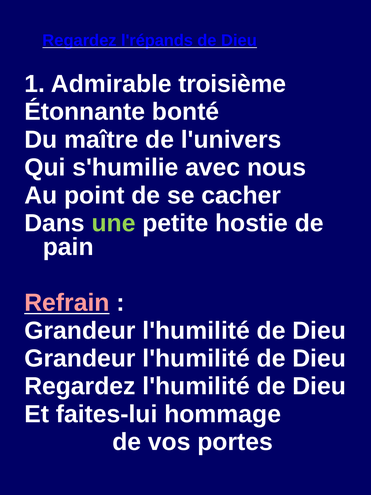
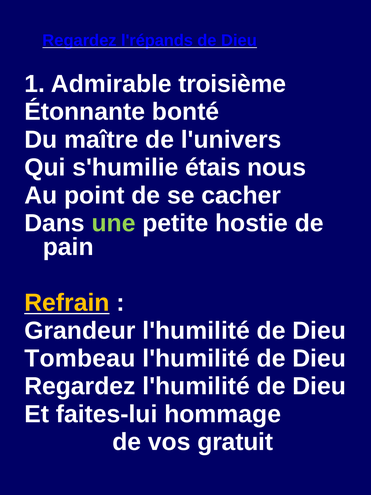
avec: avec -> étais (213, 167)
Refrain colour: pink -> yellow (67, 303)
Grandeur: Grandeur -> Tombeau (80, 358)
portes: portes -> gratuit (235, 442)
